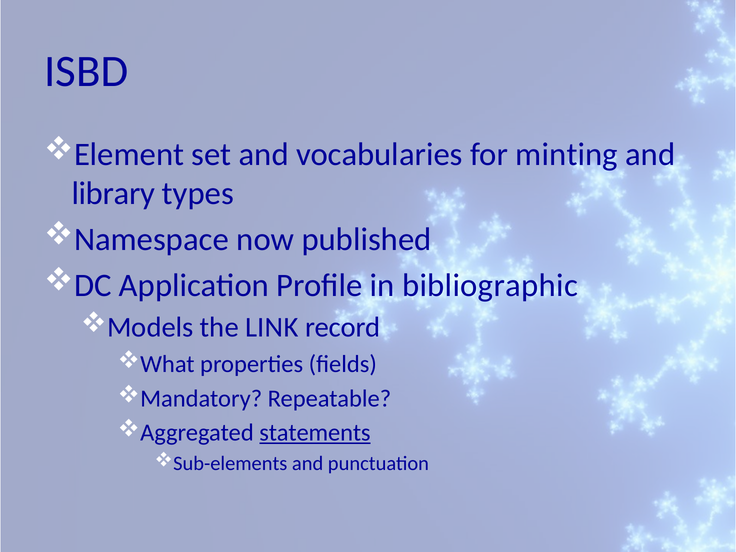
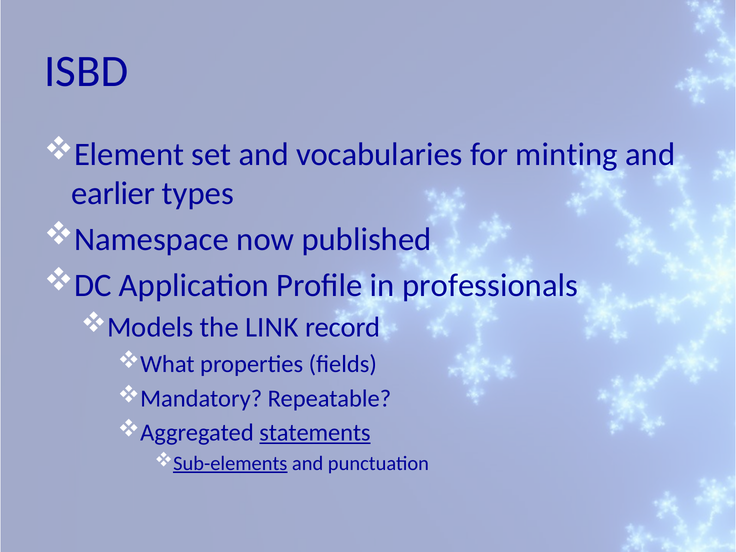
library: library -> earlier (113, 194)
bibliographic: bibliographic -> professionals (490, 285)
Sub-elements underline: none -> present (230, 464)
